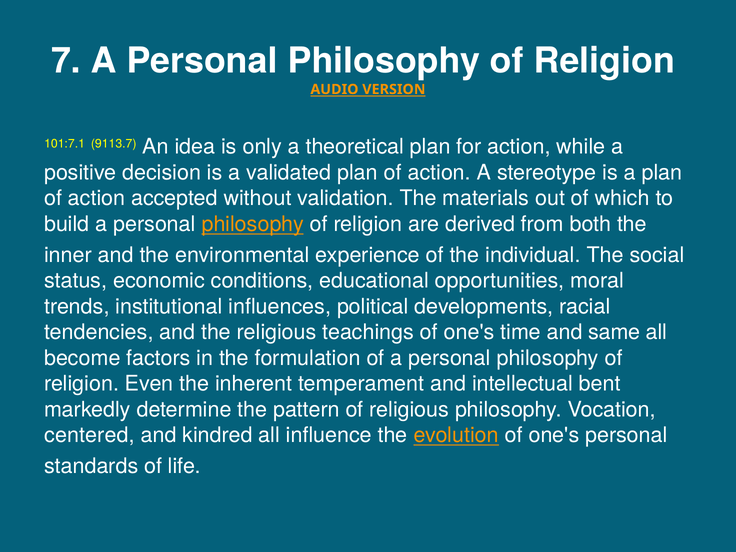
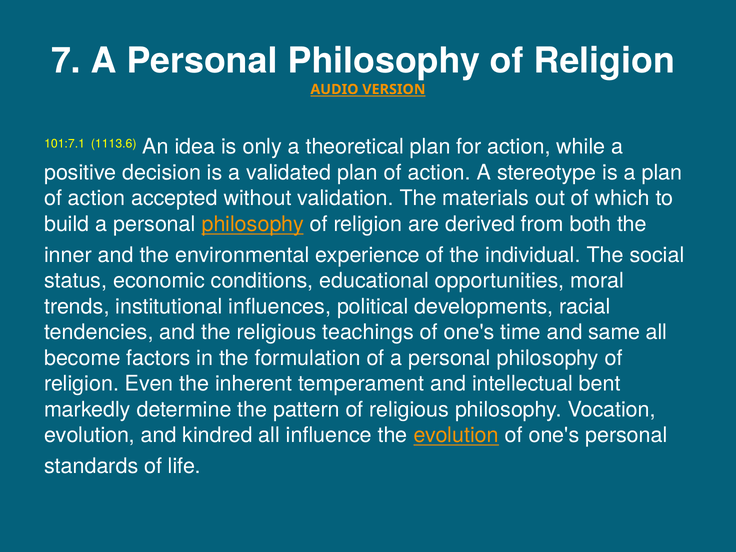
9113.7: 9113.7 -> 1113.6 (114, 144)
centered: centered -> evolution (90, 435)
